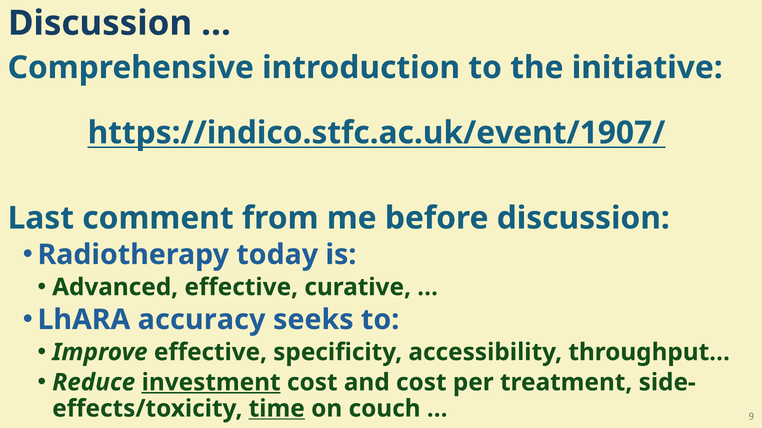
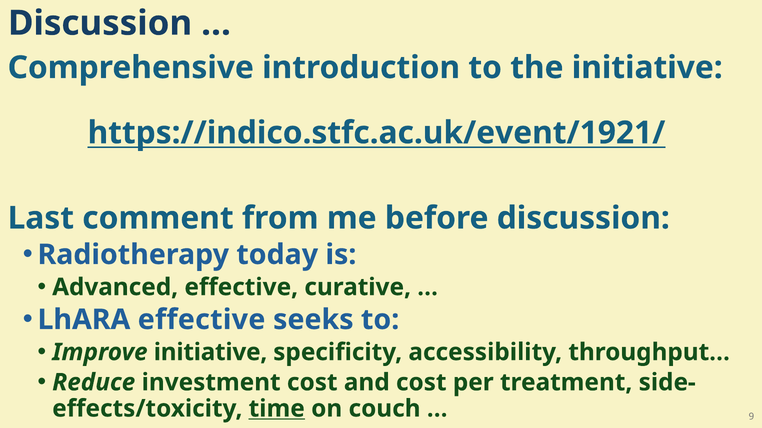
https://indico.stfc.ac.uk/event/1907/: https://indico.stfc.ac.uk/event/1907/ -> https://indico.stfc.ac.uk/event/1921/ (376, 133)
LhARA accuracy: accuracy -> effective (202, 320)
Improve effective: effective -> initiative (211, 353)
investment underline: present -> none (211, 383)
